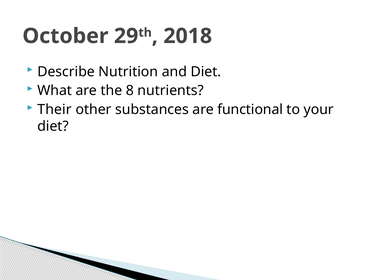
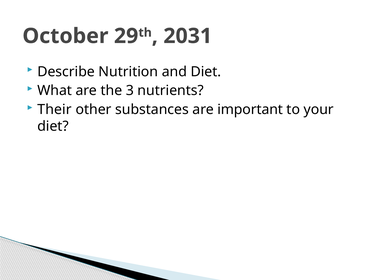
2018: 2018 -> 2031 (188, 36)
8: 8 -> 3 (130, 91)
functional: functional -> important (250, 110)
